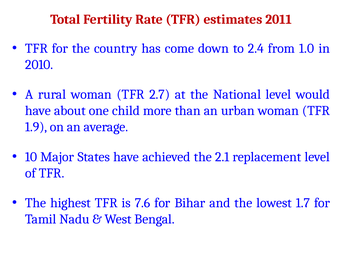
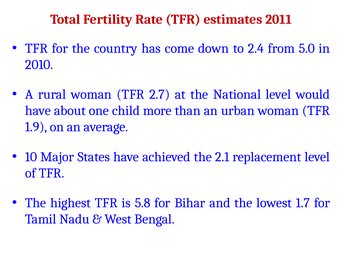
1.0: 1.0 -> 5.0 (307, 48)
7.6: 7.6 -> 5.8 (143, 203)
